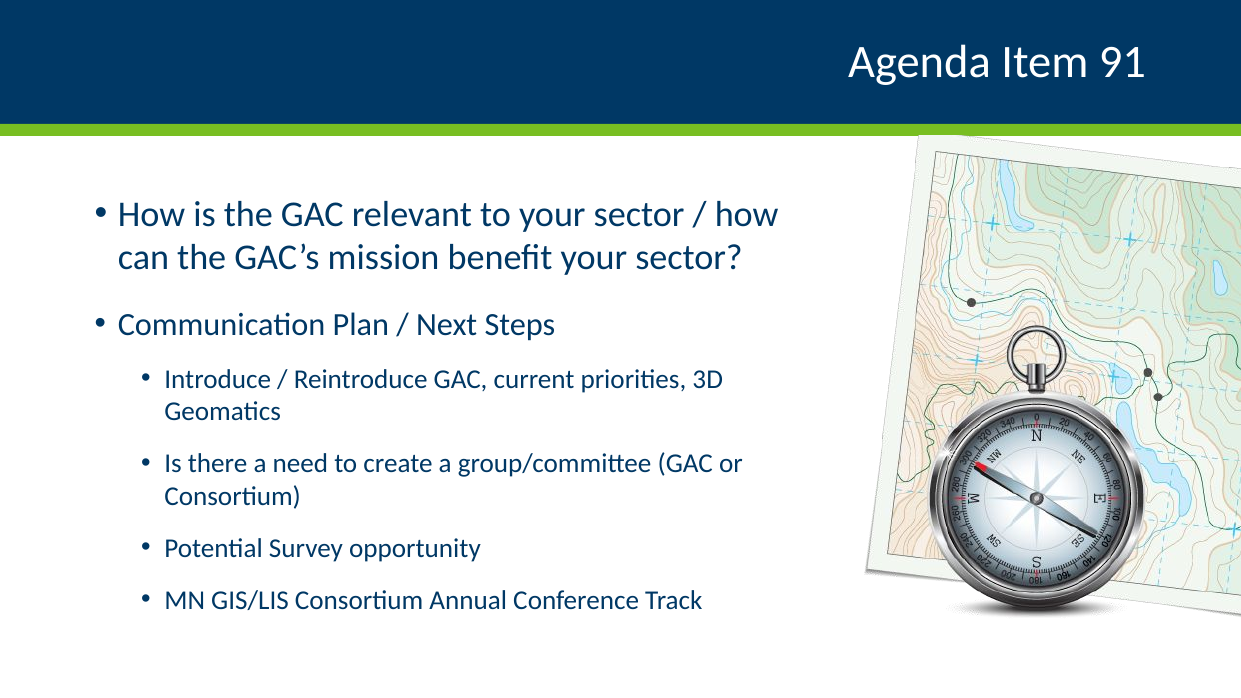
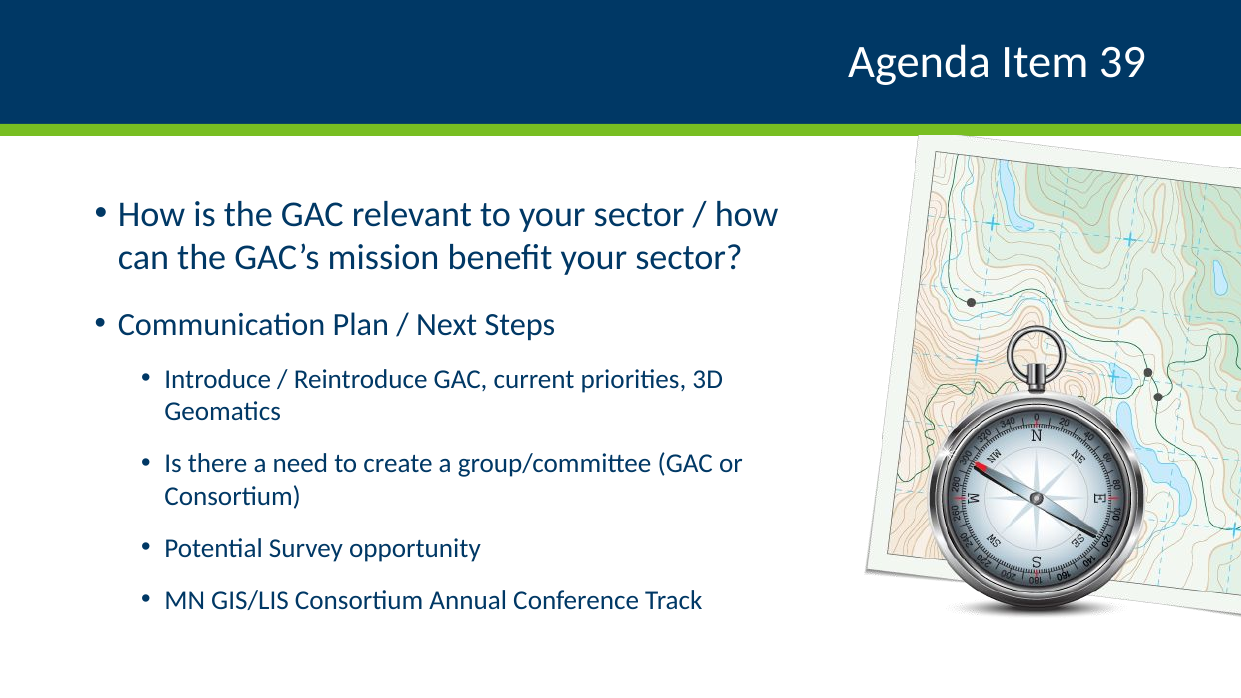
91: 91 -> 39 (1122, 62)
